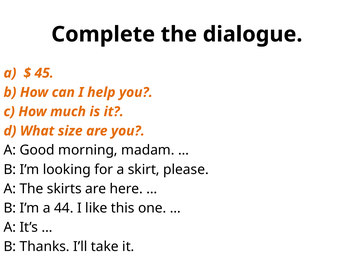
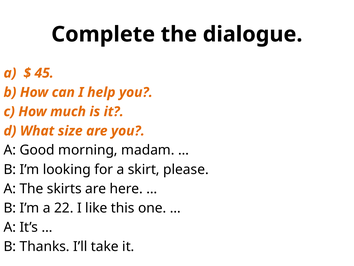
44: 44 -> 22 (64, 208)
